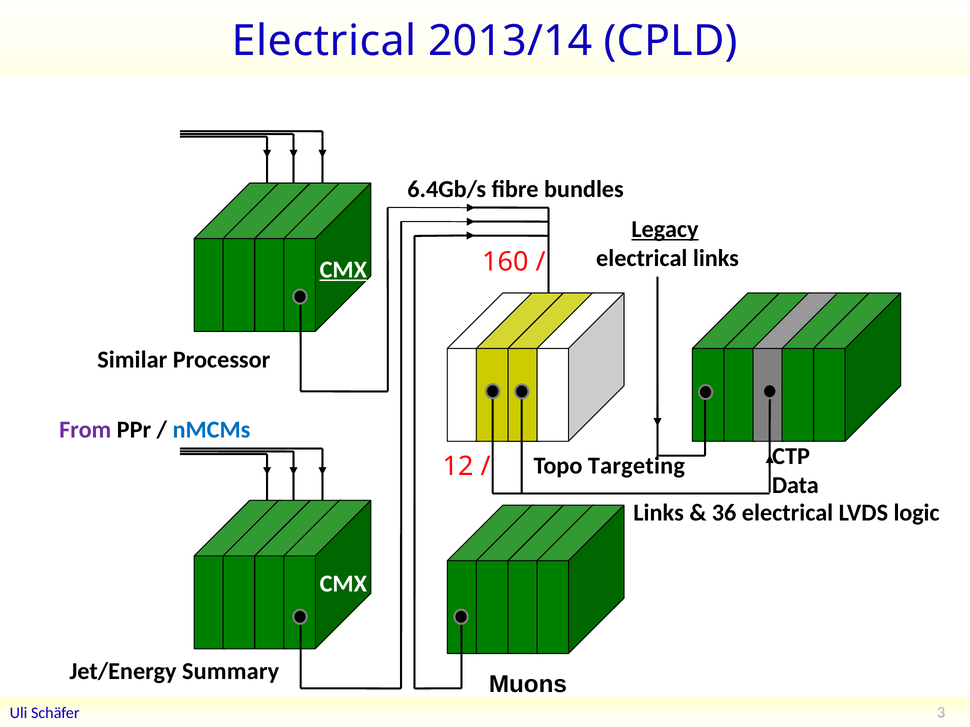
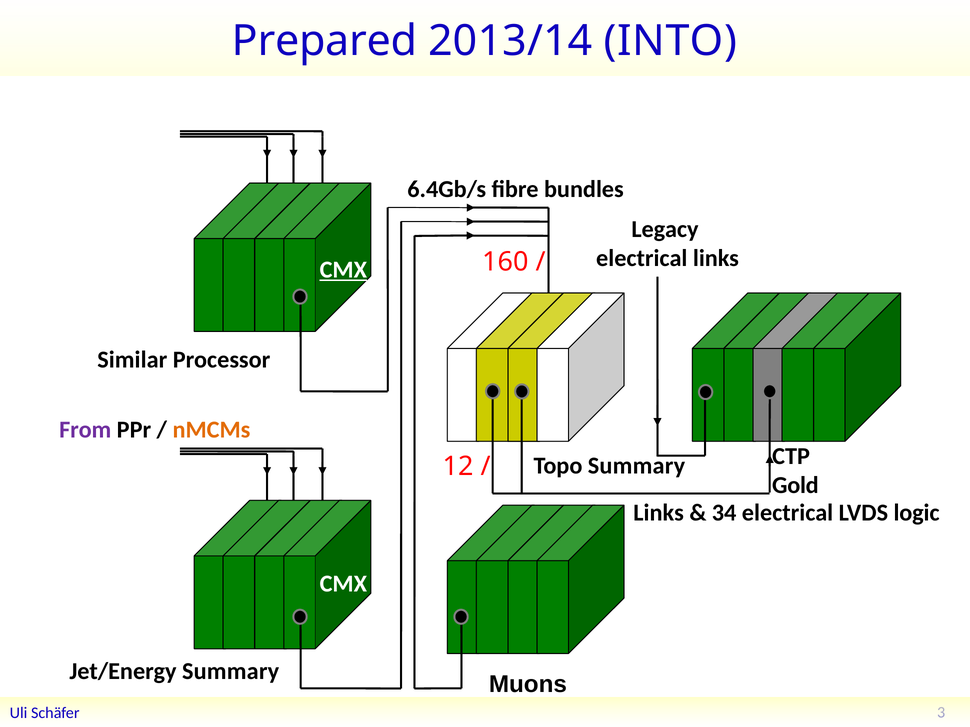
Electrical: Electrical -> Prepared (325, 41)
CPLD: CPLD -> INTO (670, 41)
Legacy underline: present -> none (665, 229)
nMCMs colour: blue -> orange (211, 430)
Topo Targeting: Targeting -> Summary (636, 466)
Data: Data -> Gold (795, 485)
36: 36 -> 34 (724, 513)
